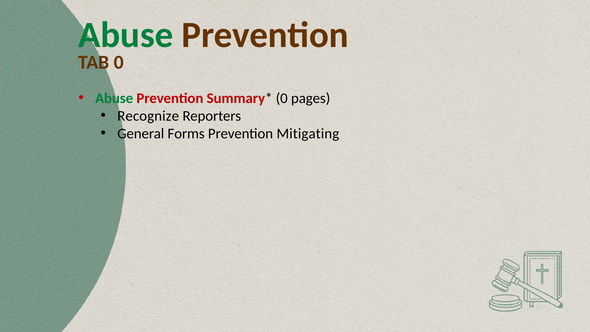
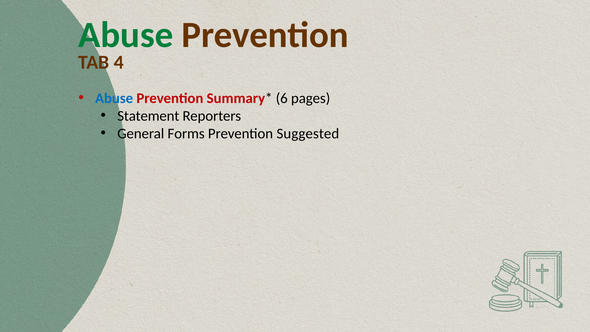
TAB 0: 0 -> 4 (119, 62)
Abuse colour: green -> blue (114, 98)
0: 0 -> 6 (282, 98)
Recognize: Recognize -> Statement (148, 116)
Mitigating: Mitigating -> Suggested (308, 134)
